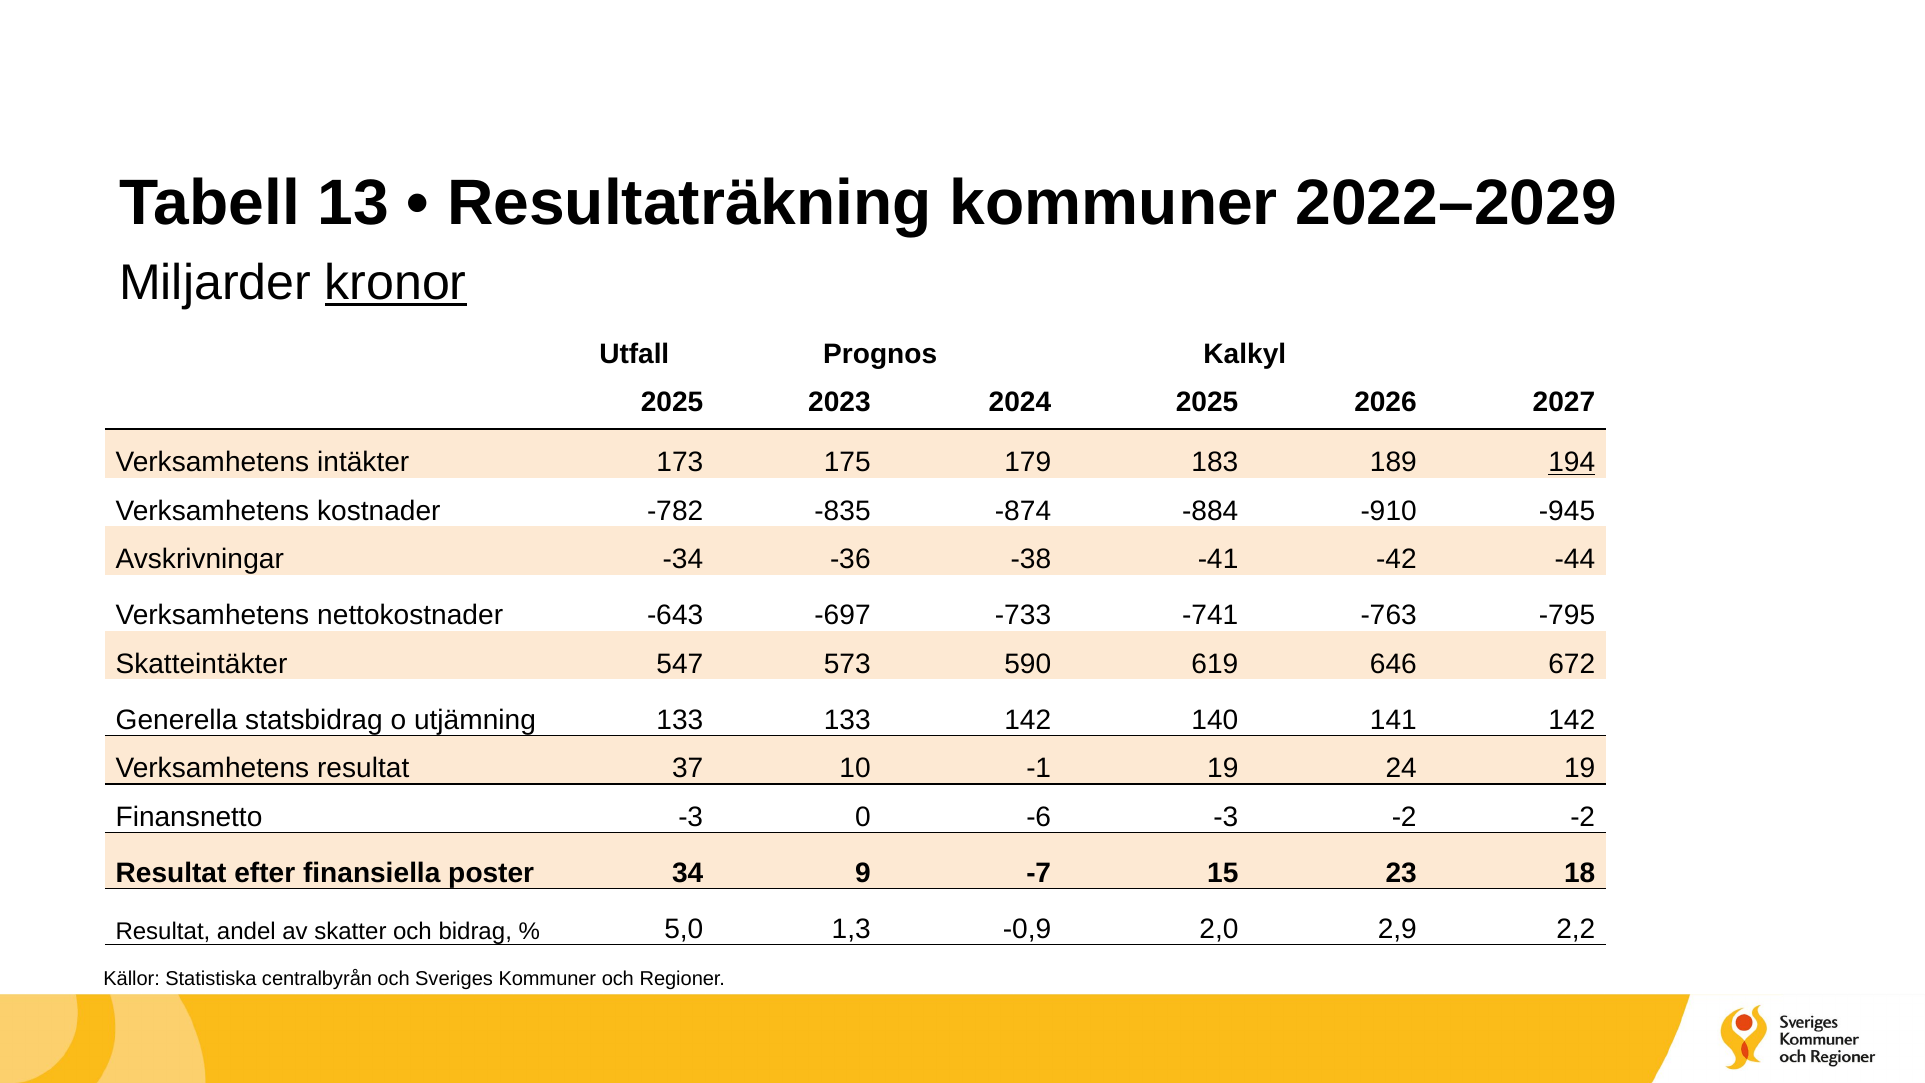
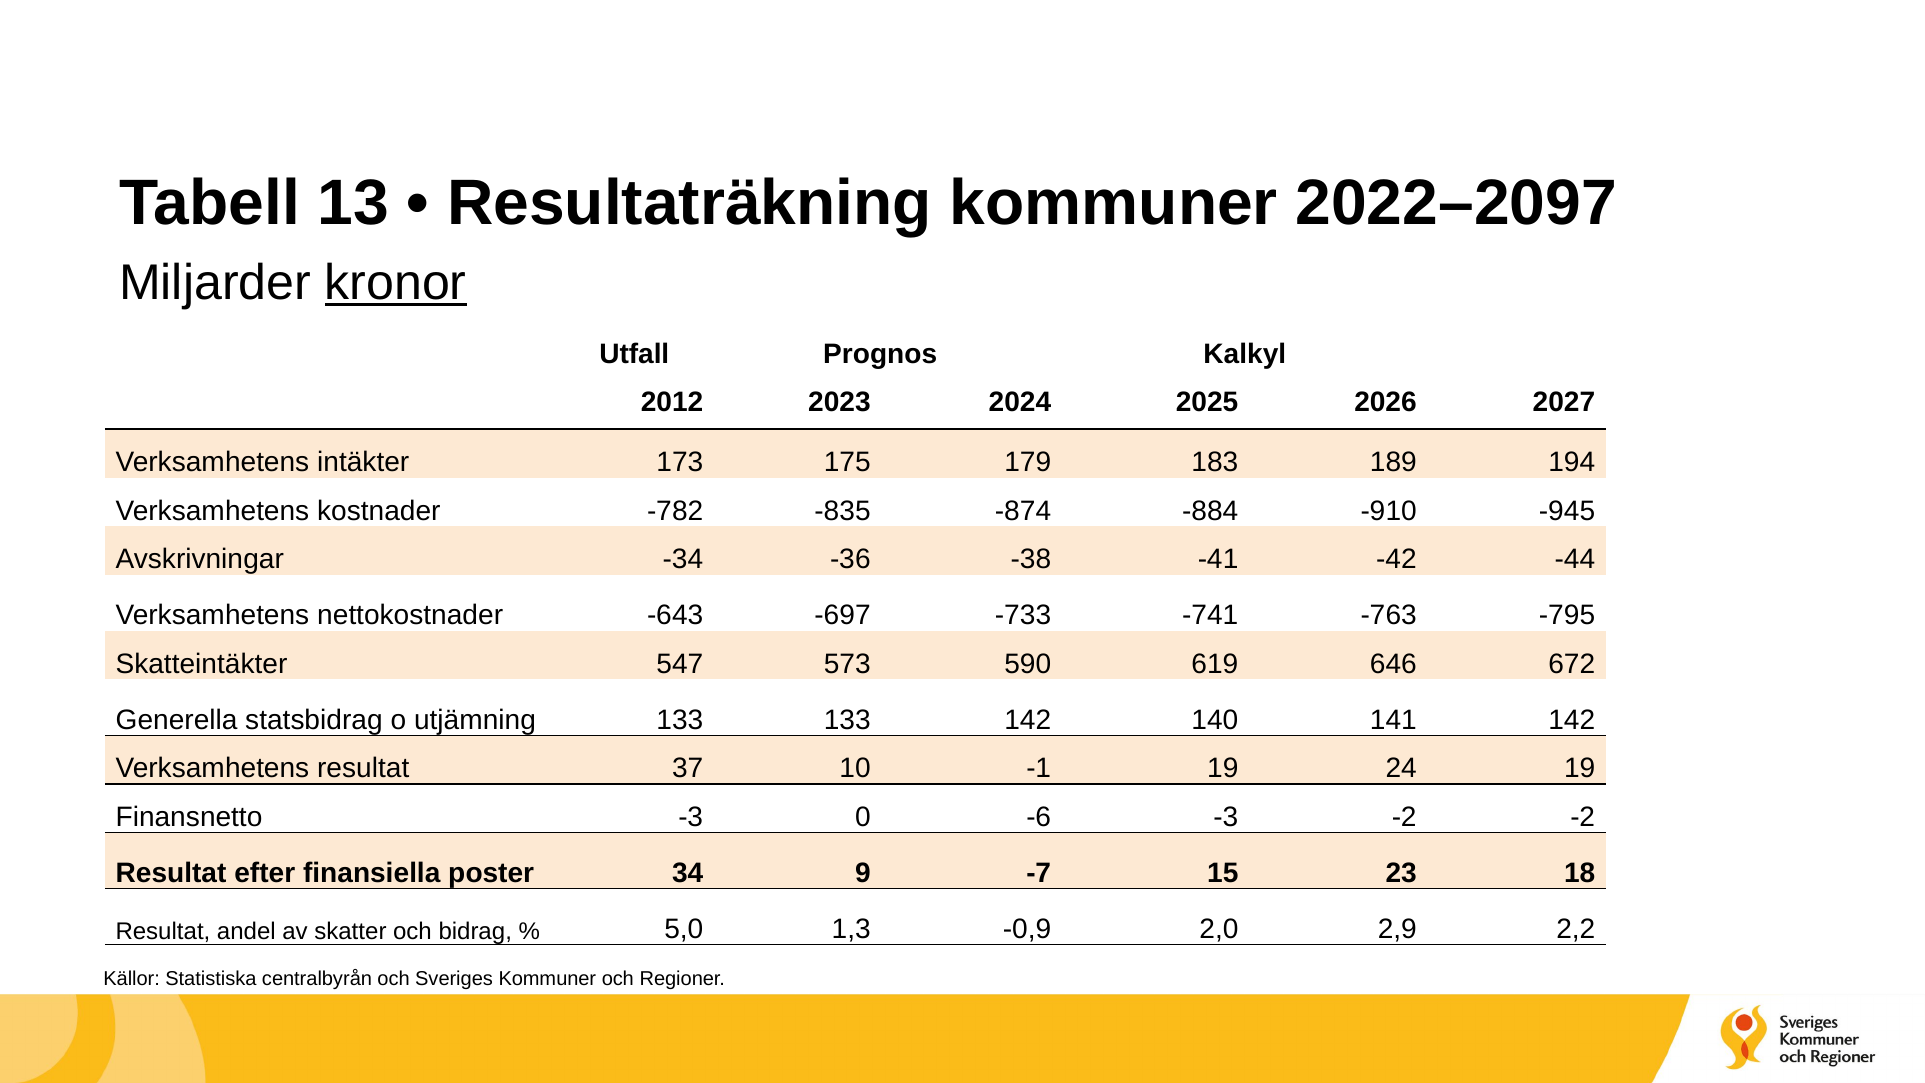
2022–2029: 2022–2029 -> 2022–2097 (1456, 204)
2025: 2025 -> 2012 (672, 402)
194 underline: present -> none (1572, 462)
